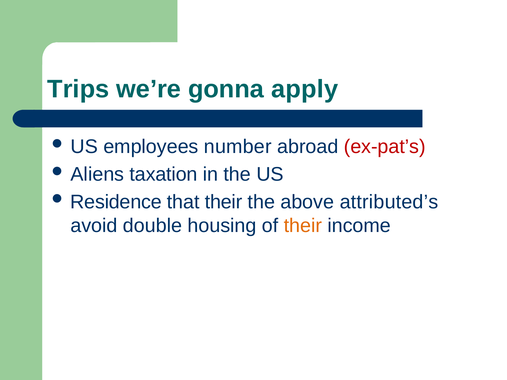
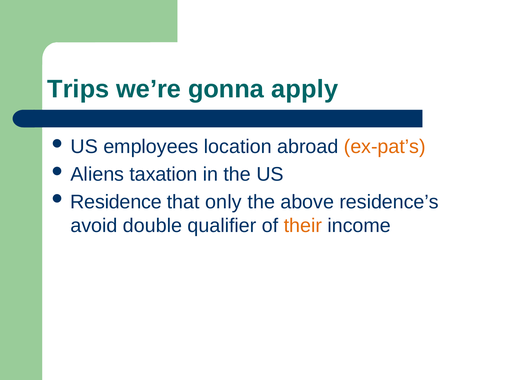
number: number -> location (238, 147)
ex-pat’s colour: red -> orange (385, 147)
that their: their -> only (223, 202)
attributed’s: attributed’s -> residence’s (389, 202)
housing: housing -> qualifier (222, 226)
